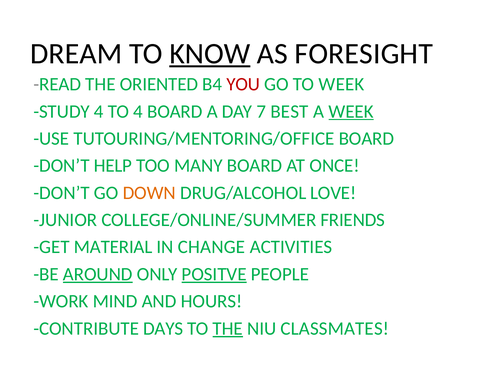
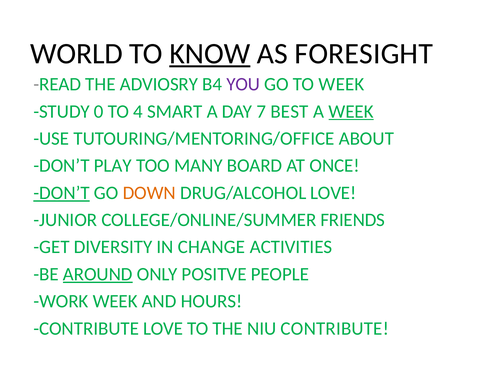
DREAM: DREAM -> WORLD (76, 54)
ORIENTED: ORIENTED -> ADVIOSRY (159, 84)
YOU colour: red -> purple (243, 84)
STUDY 4: 4 -> 0 (99, 111)
4 BOARD: BOARD -> SMART (175, 111)
TUTOURING/MENTORING/OFFICE BOARD: BOARD -> ABOUT (366, 139)
HELP: HELP -> PLAY (113, 166)
DON’T underline: none -> present (61, 193)
MATERIAL: MATERIAL -> DIVERSITY (113, 247)
POSITVE underline: present -> none (214, 274)
WORK MIND: MIND -> WEEK (115, 301)
CONTRIBUTE DAYS: DAYS -> LOVE (163, 328)
THE underline: present -> none (228, 328)
NIU CLASSMATES: CLASSMATES -> CONTRIBUTE (335, 328)
